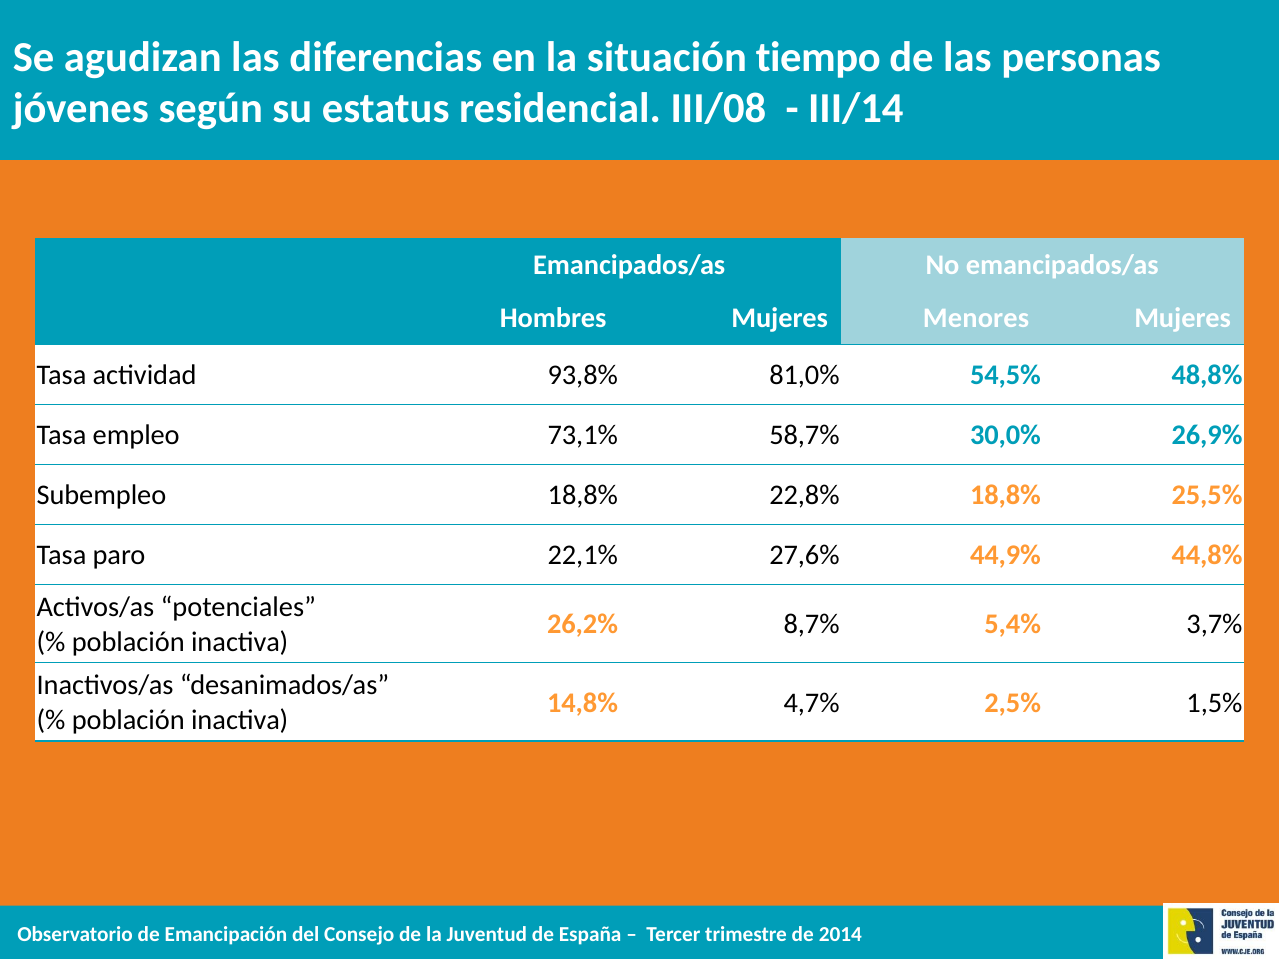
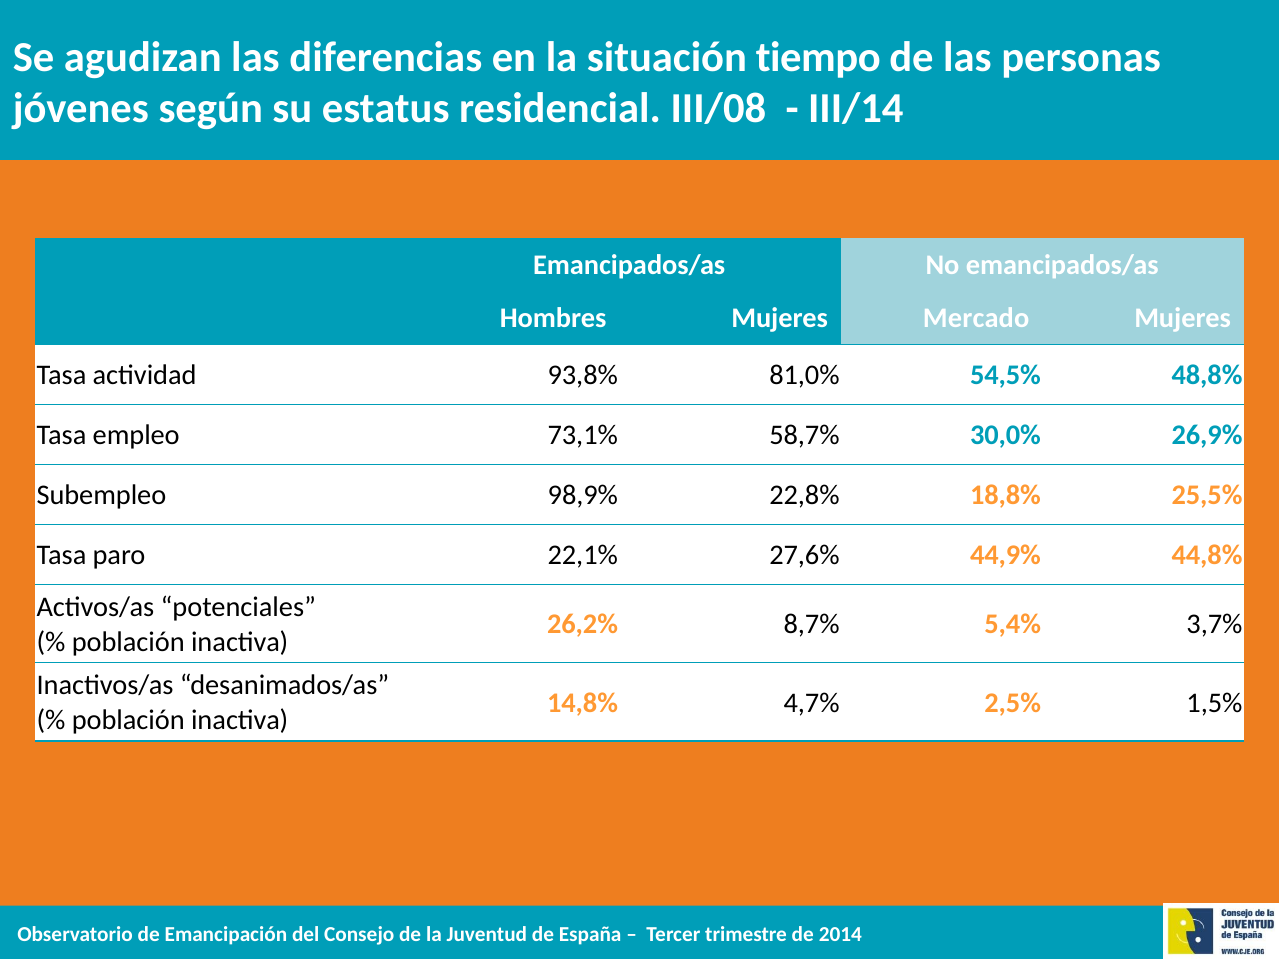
Menores: Menores -> Mercado (976, 318)
Subempleo 18,8%: 18,8% -> 98,9% (583, 495)
